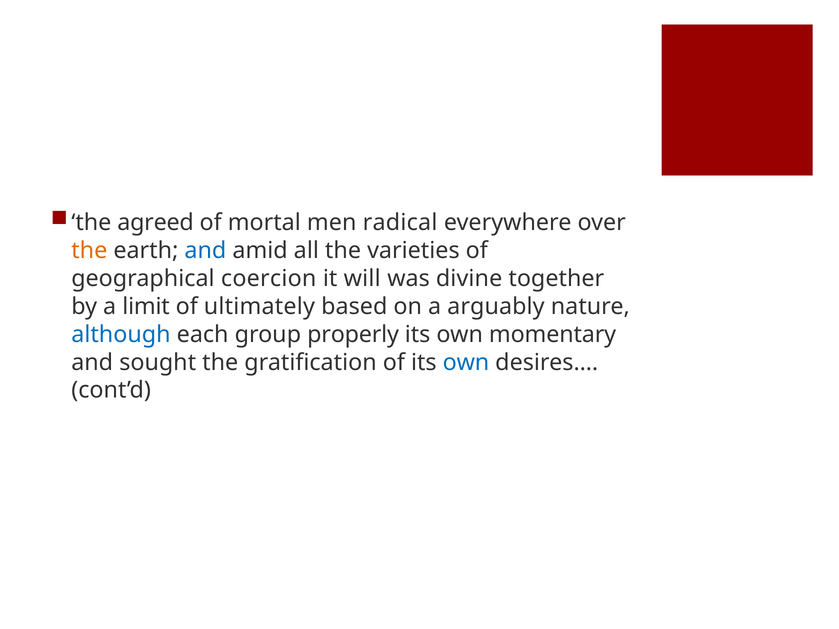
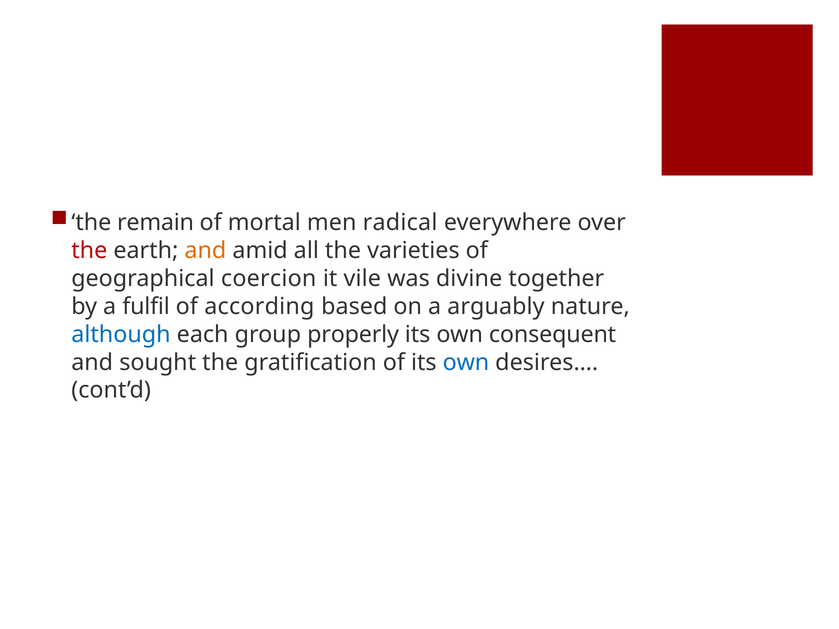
agreed: agreed -> remain (156, 223)
the colour: orange -> red (89, 251)
and colour: blue -> orange (205, 251)
will: will -> vile (362, 279)
limit: limit -> fulfil (146, 306)
ultimately: ultimately -> according (259, 306)
momentary: momentary -> consequent (553, 334)
